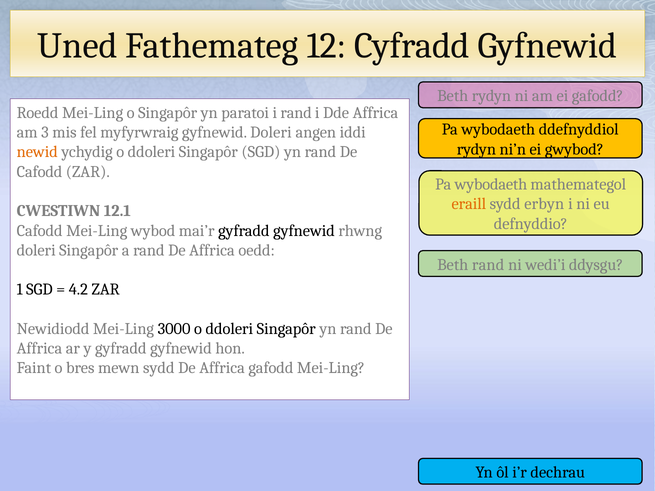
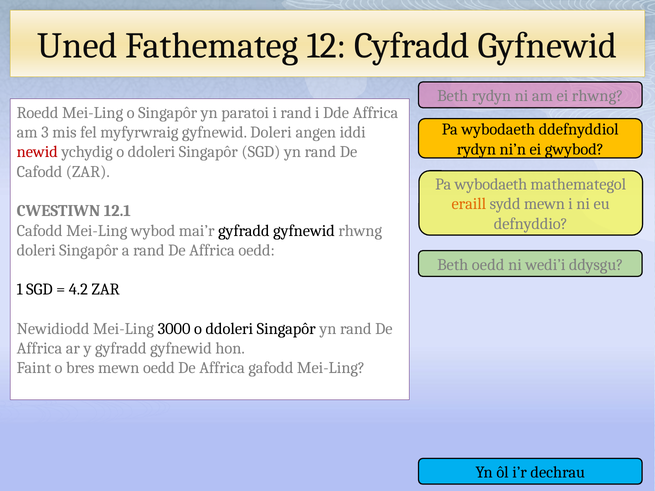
ei gafodd: gafodd -> rhwng (597, 96)
newid colour: orange -> red (37, 152)
sydd erbyn: erbyn -> mewn (544, 204)
Beth rand: rand -> oedd (488, 265)
mewn sydd: sydd -> oedd (159, 368)
